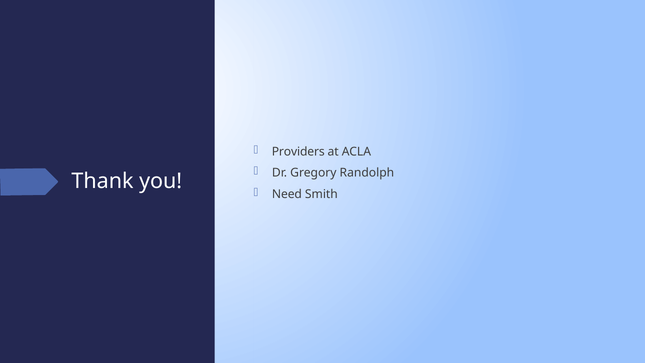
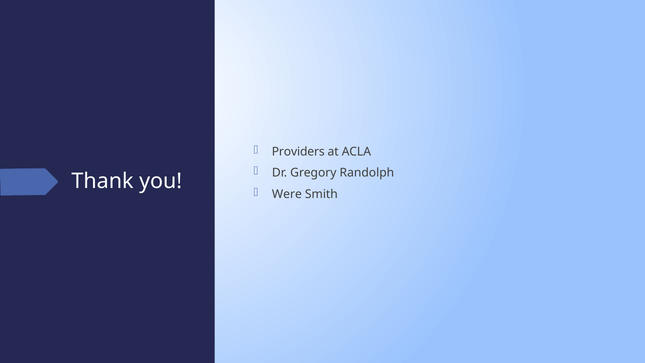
Need: Need -> Were (287, 194)
